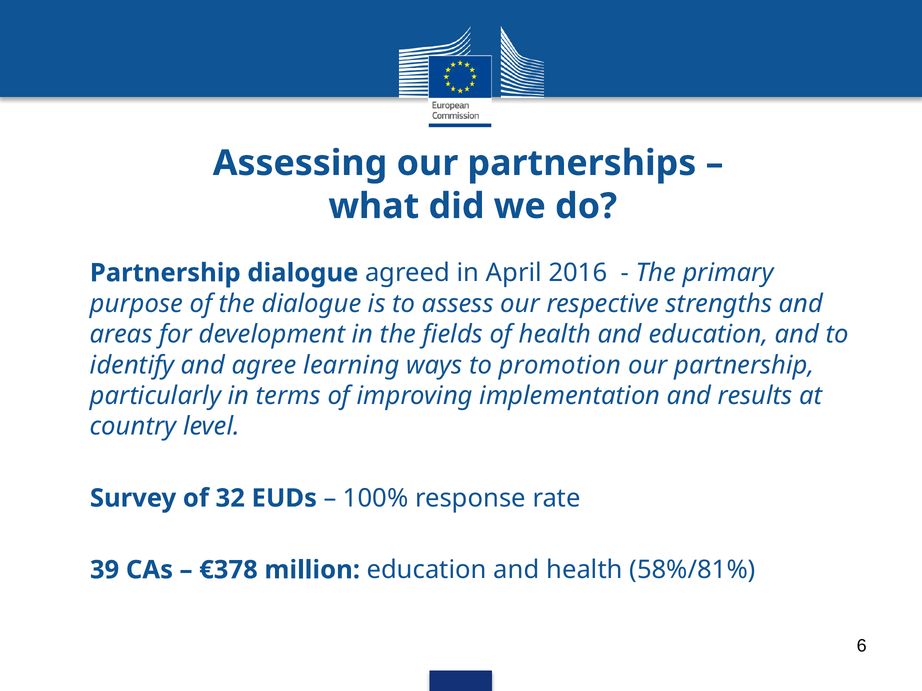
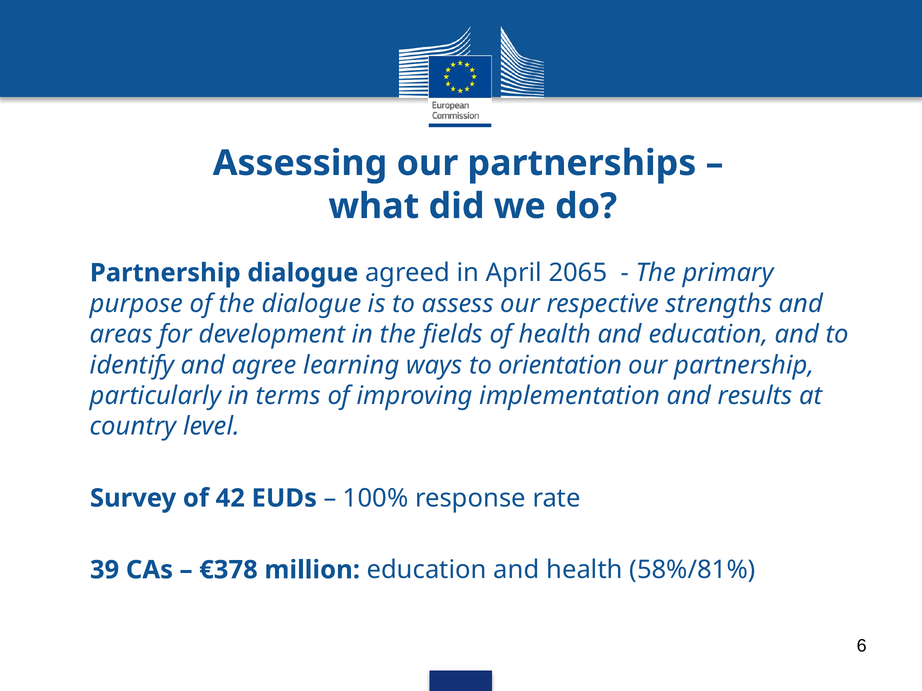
2016: 2016 -> 2065 (578, 273)
promotion: promotion -> orientation (560, 365)
32: 32 -> 42 (230, 499)
